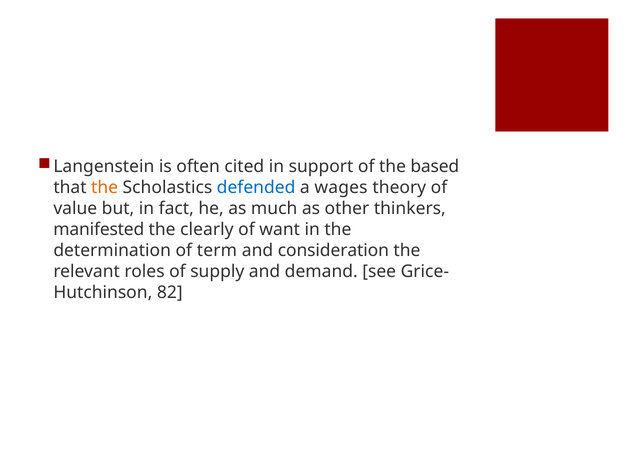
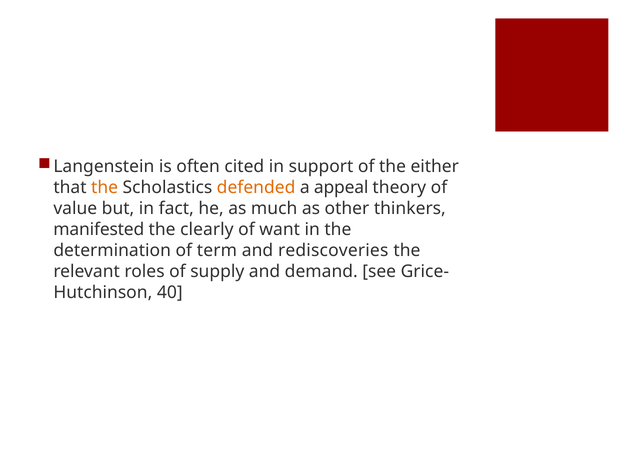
based: based -> either (435, 167)
defended colour: blue -> orange (256, 188)
wages: wages -> appeal (341, 188)
consideration: consideration -> rediscoveries (333, 250)
82: 82 -> 40 (170, 292)
